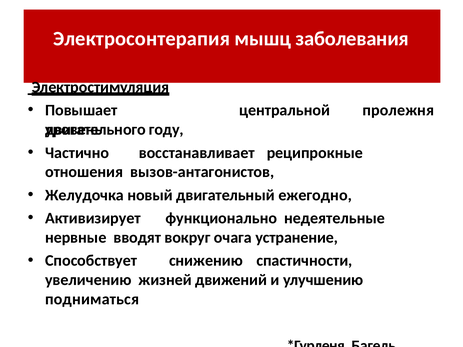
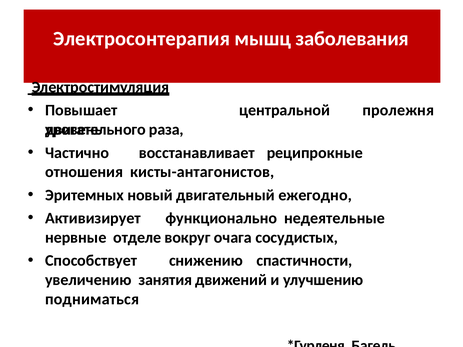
году: году -> раза (166, 130)
вызов-антагонистов: вызов-антагонистов -> кисты-антагонистов (202, 172)
Желудочка: Желудочка -> Эритемных (85, 195)
вводят: вводят -> отделе (137, 238)
устранение: устранение -> сосудистых (297, 238)
жизней: жизней -> занятия (165, 280)
